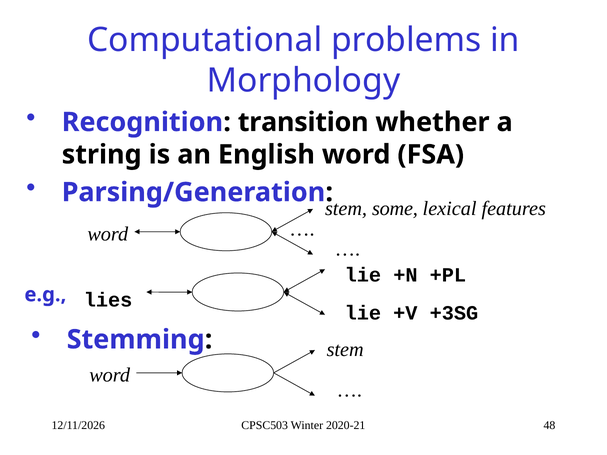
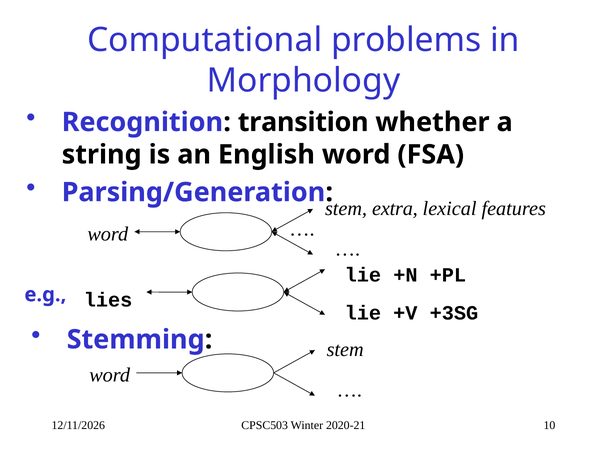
some: some -> extra (395, 209)
48: 48 -> 10 (549, 426)
